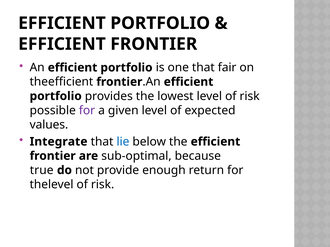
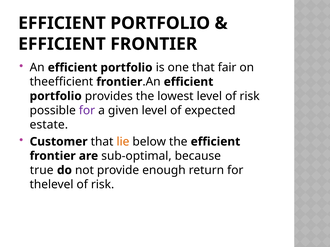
values: values -> estate (49, 125)
Integrate: Integrate -> Customer (59, 142)
lie colour: blue -> orange (123, 142)
